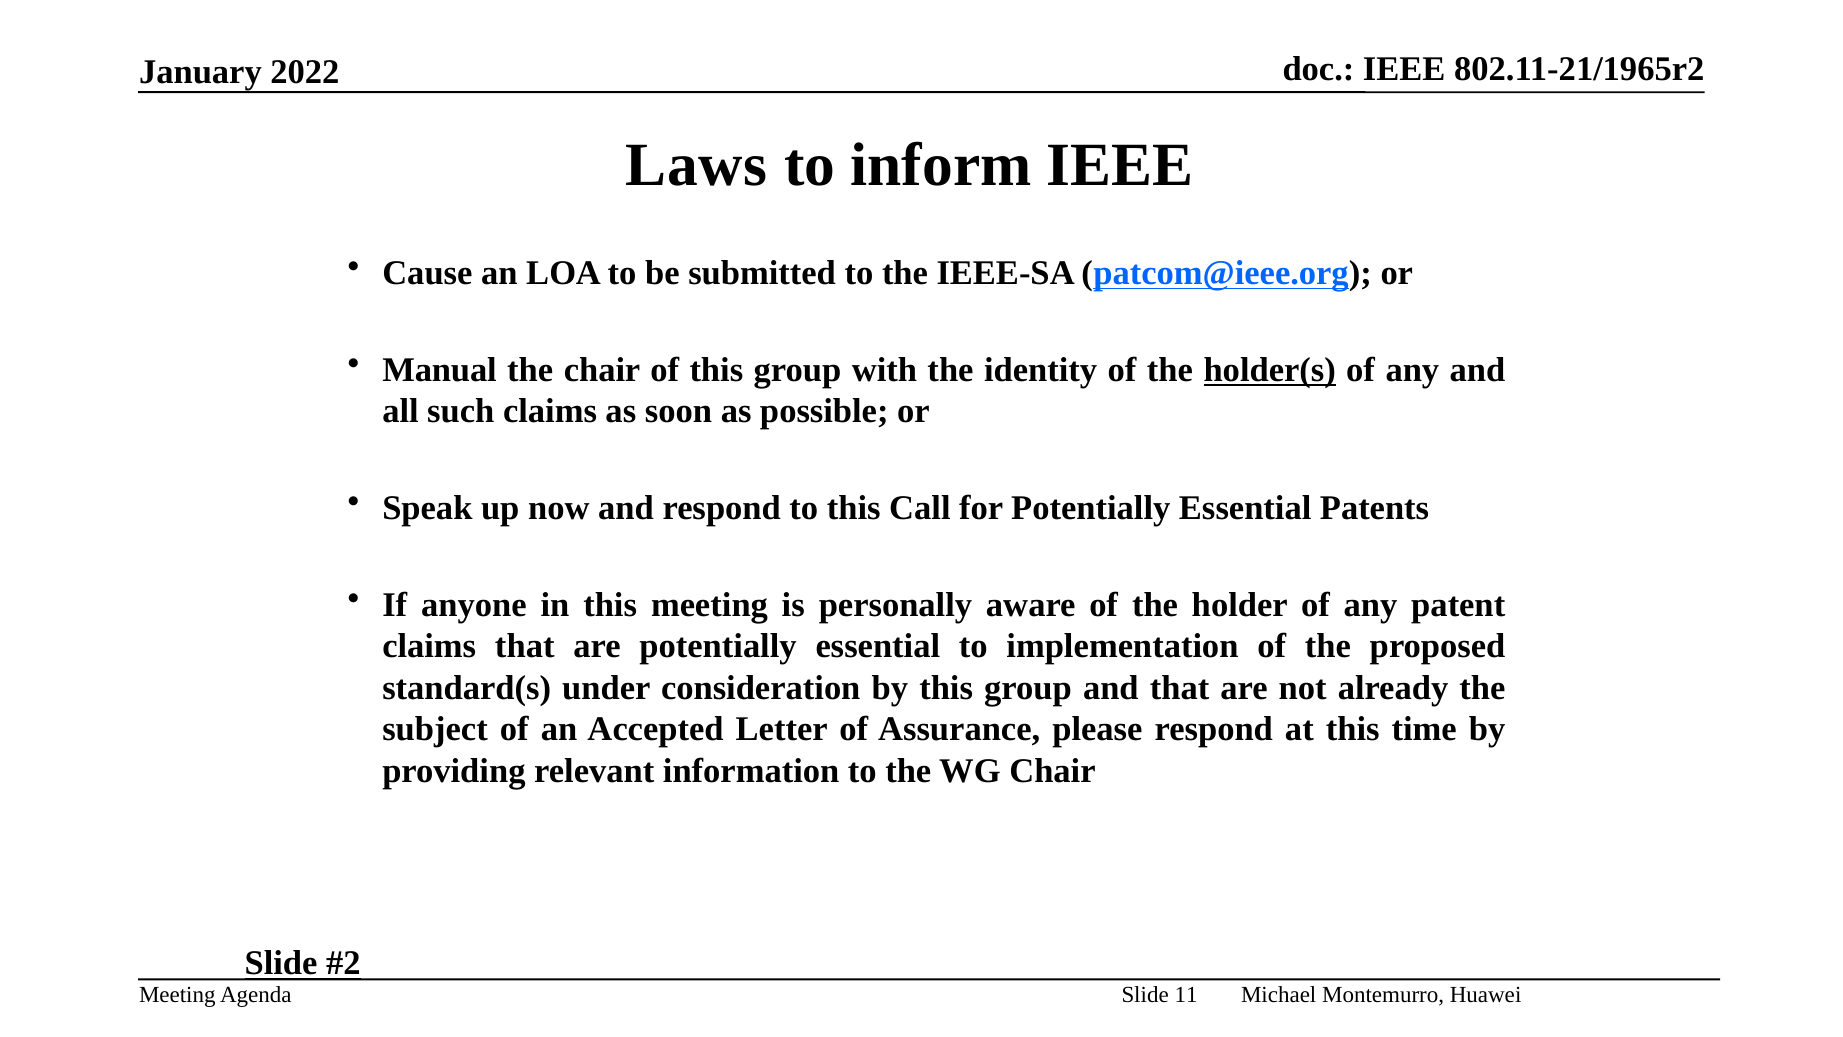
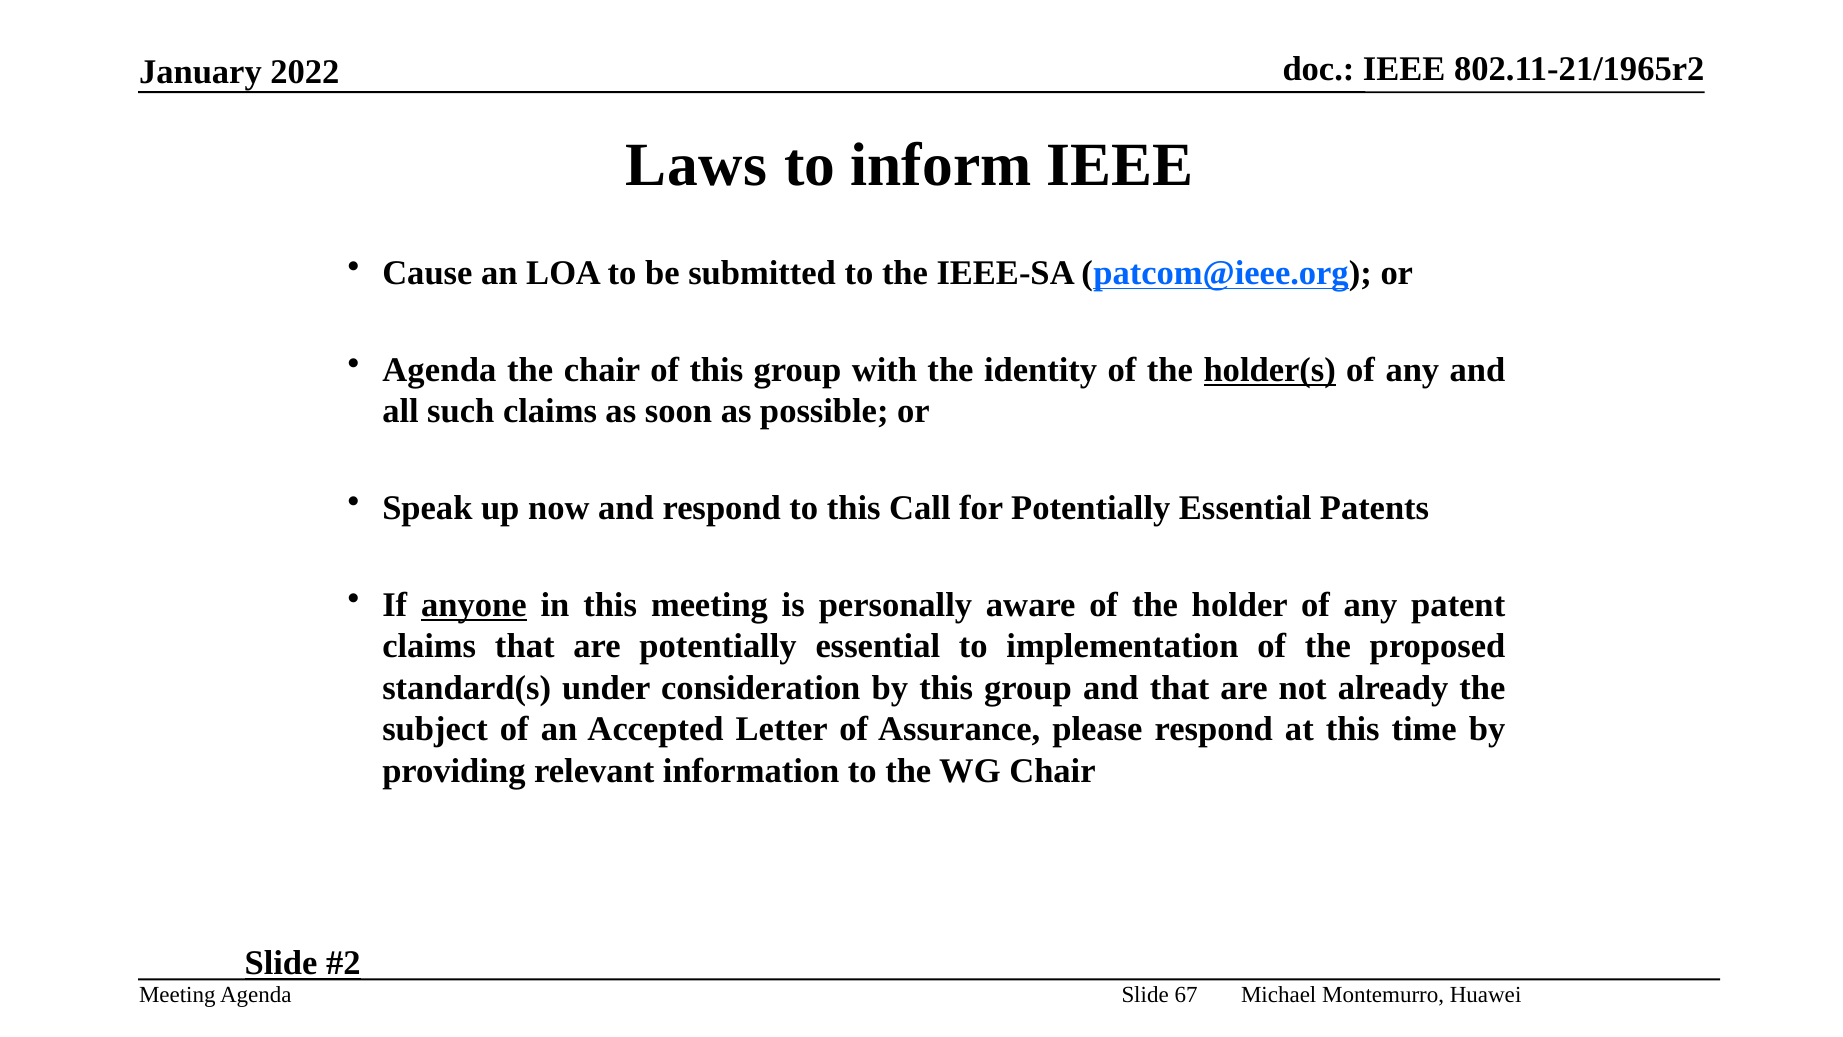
Manual: Manual -> Agenda (439, 370)
anyone underline: none -> present (474, 605)
11: 11 -> 67 (1186, 994)
